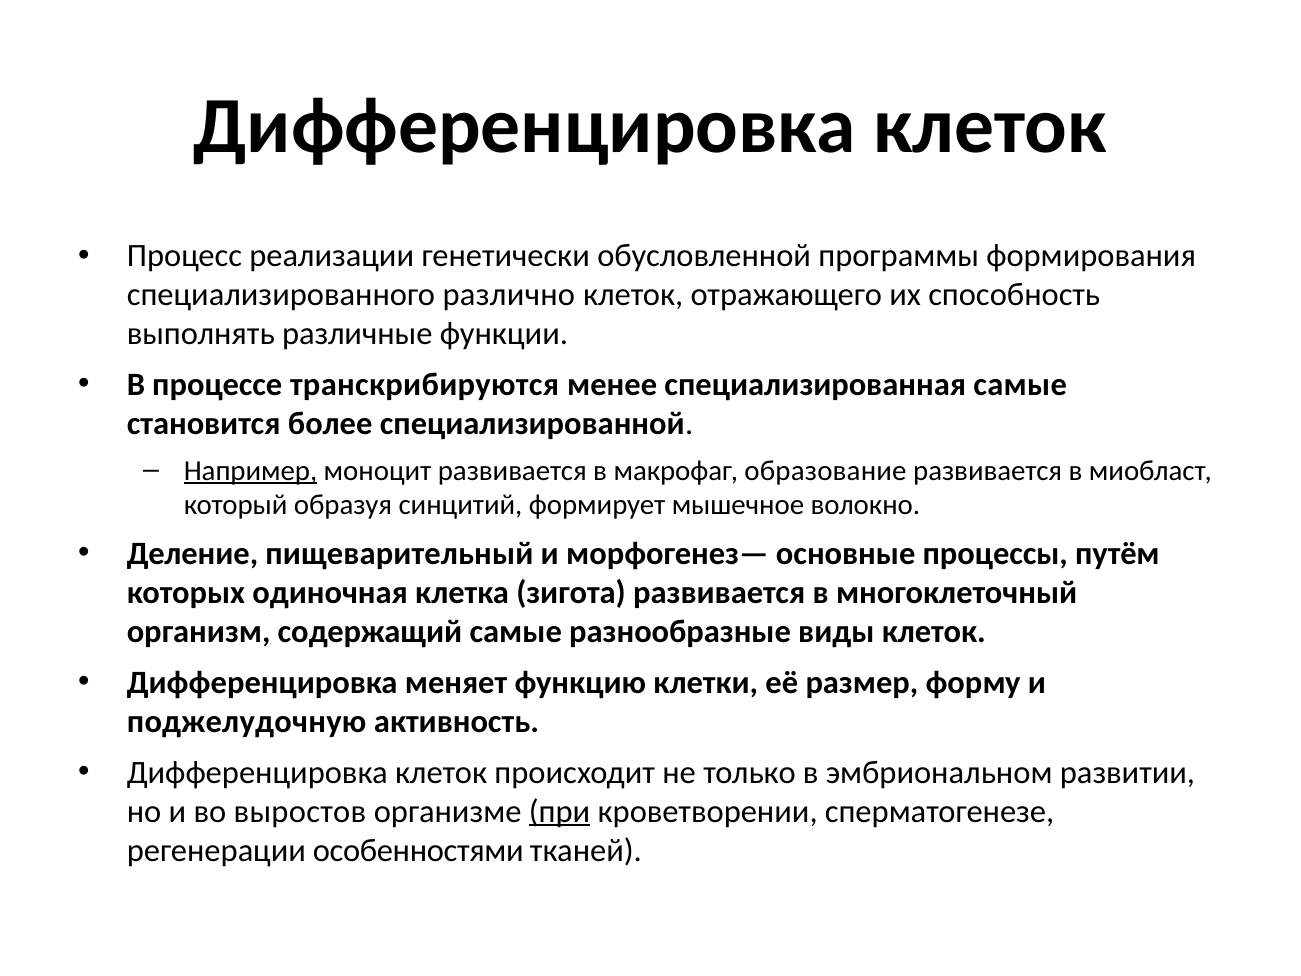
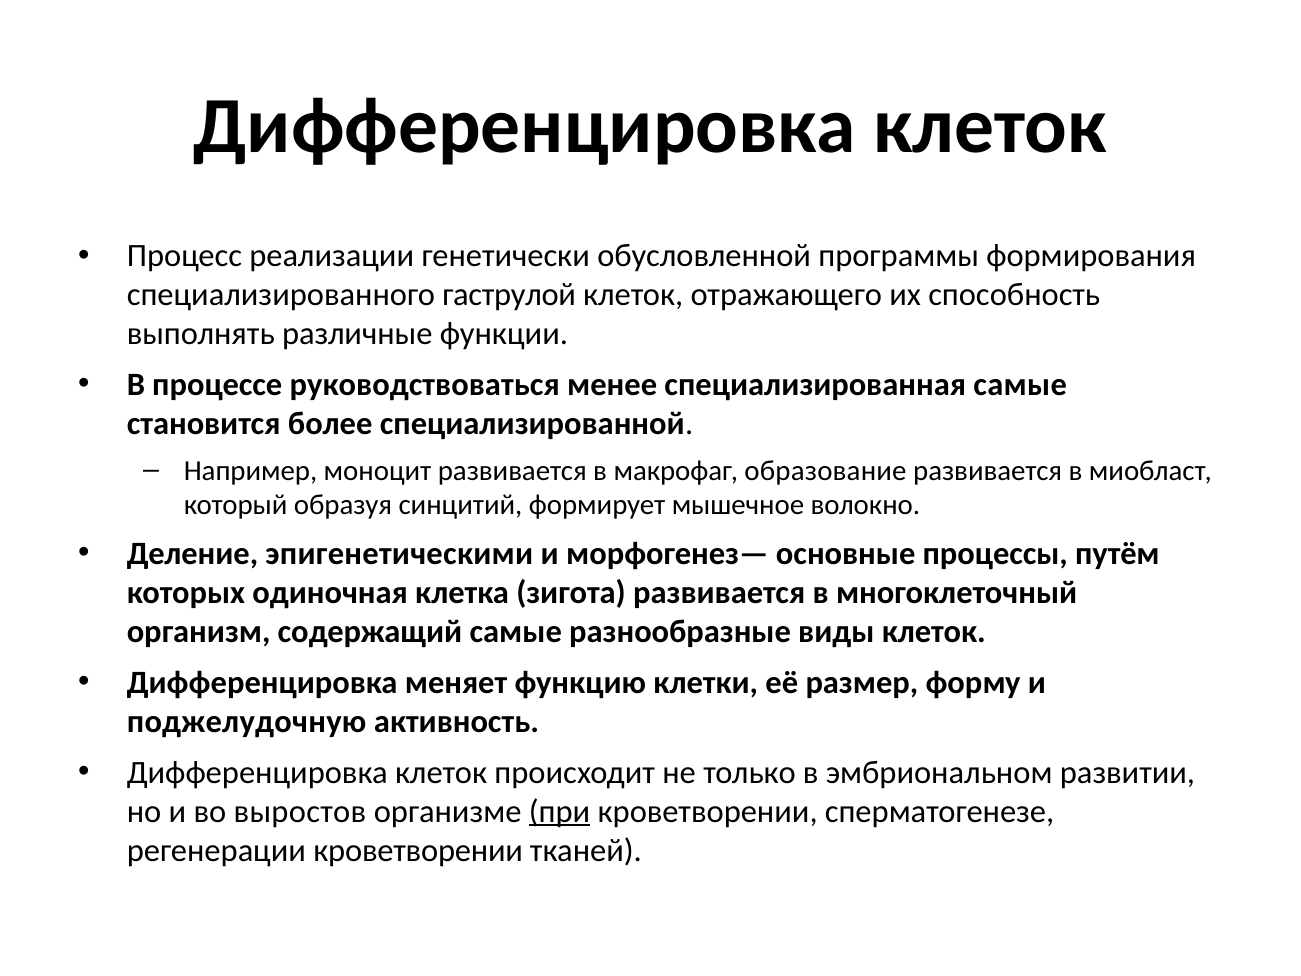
различно: различно -> гаструлой (509, 295)
транскрибируются: транскрибируются -> руководствоваться (425, 385)
Например underline: present -> none (251, 470)
пищеварительный: пищеварительный -> эпигенетическими (399, 554)
регенерации особенностями: особенностями -> кроветворении (418, 850)
